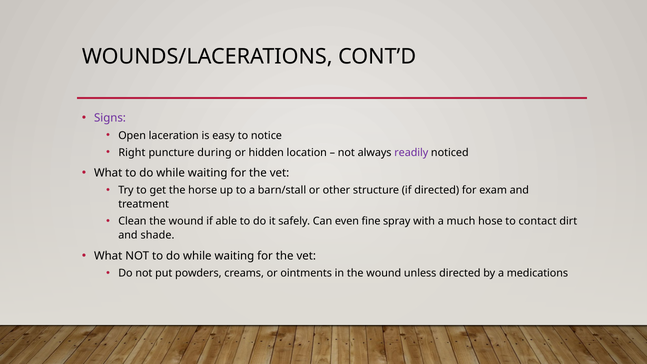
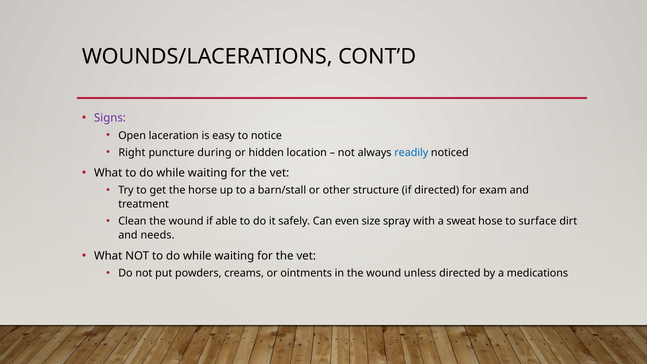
readily colour: purple -> blue (411, 152)
fine: fine -> size (371, 221)
much: much -> sweat (461, 221)
contact: contact -> surface (538, 221)
shade: shade -> needs (158, 235)
